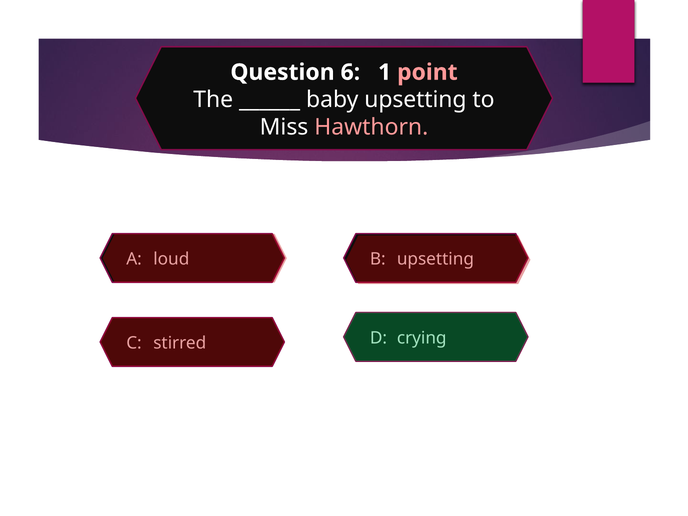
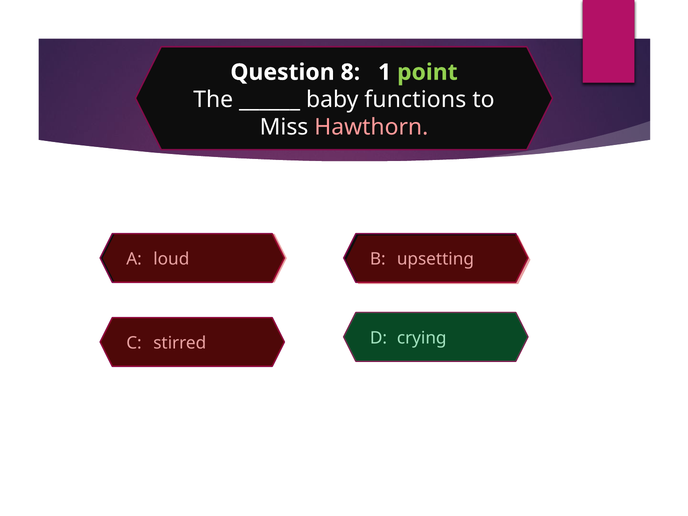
6: 6 -> 8 (350, 72)
point colour: pink -> light green (427, 72)
baby upsetting: upsetting -> functions (415, 100)
